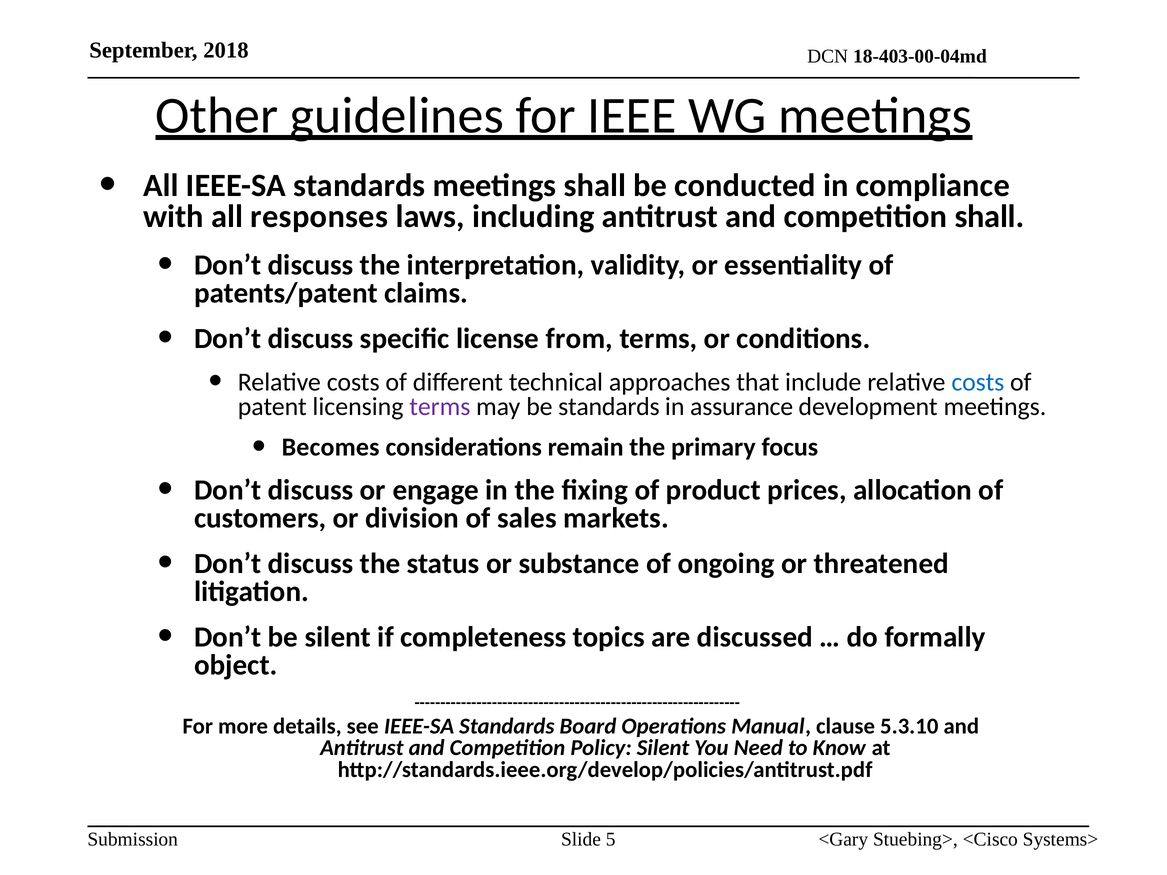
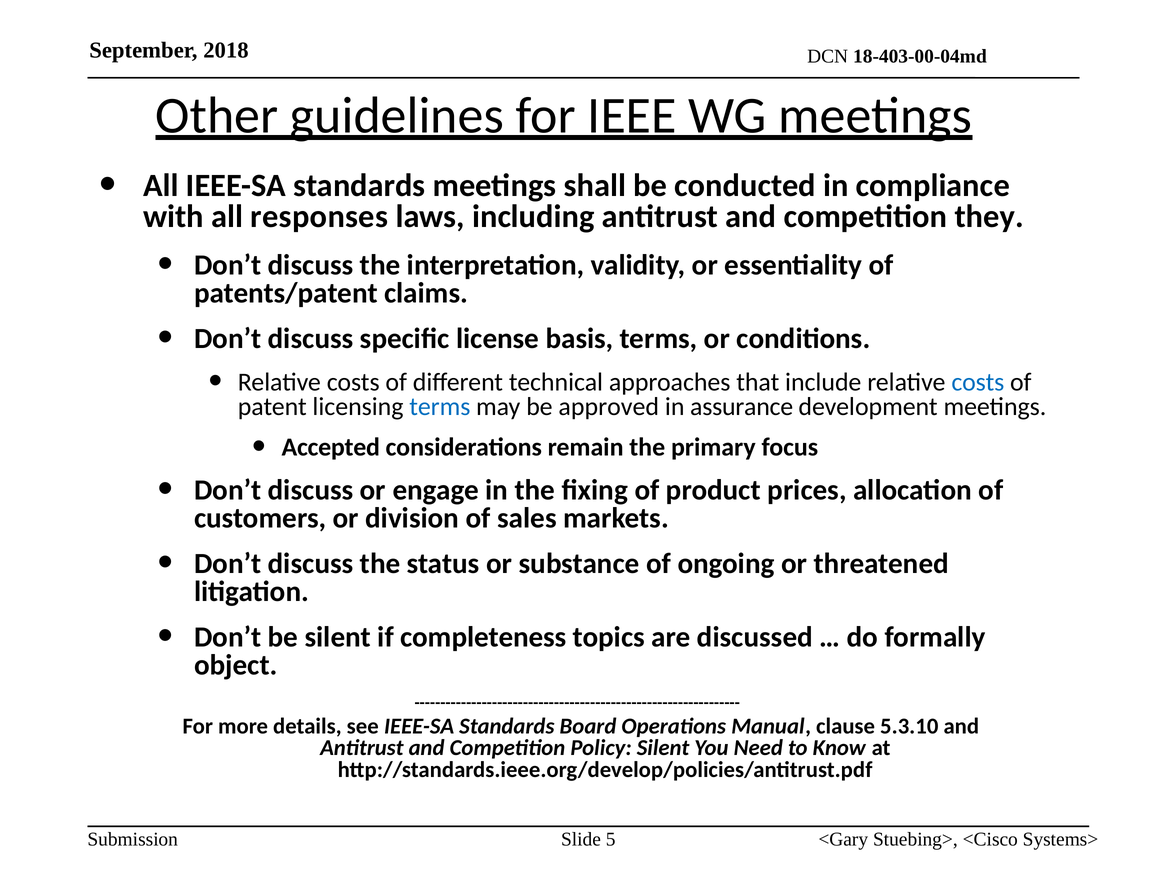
competition shall: shall -> they (989, 217)
from: from -> basis (579, 339)
terms colour: purple -> blue (440, 407)
be standards: standards -> approved (609, 407)
Becomes: Becomes -> Accepted (331, 447)
